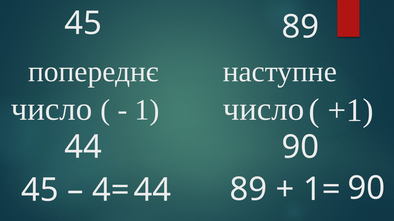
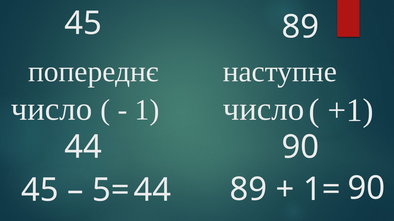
4=: 4= -> 5= (111, 191)
